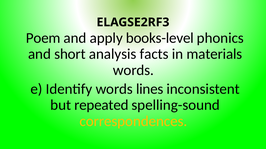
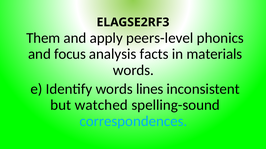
Poem: Poem -> Them (43, 38)
books-level: books-level -> peers-level (160, 38)
short: short -> focus (70, 54)
repeated: repeated -> watched (101, 105)
correspondences colour: yellow -> light blue (133, 122)
